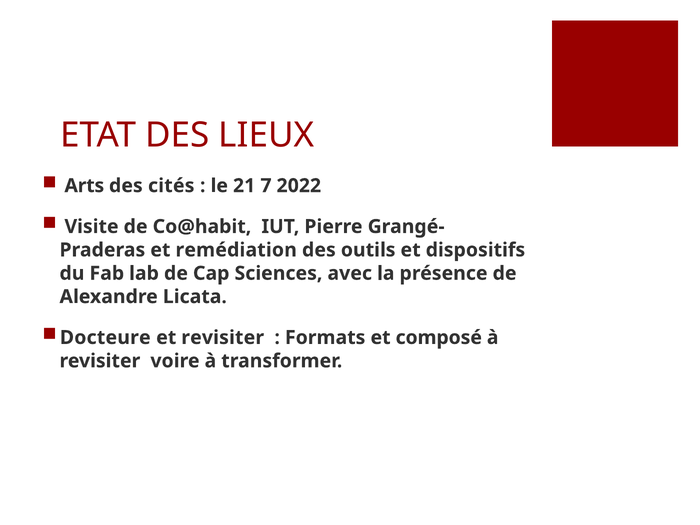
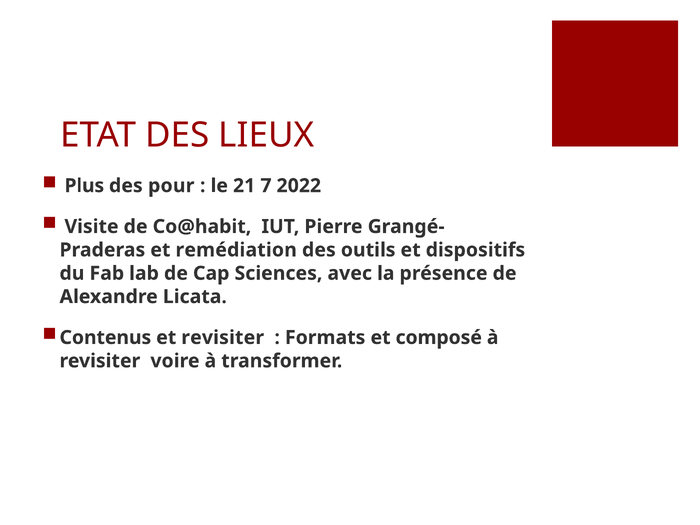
Arts: Arts -> Plus (84, 186)
cités: cités -> pour (171, 186)
Docteure: Docteure -> Contenus (105, 338)
